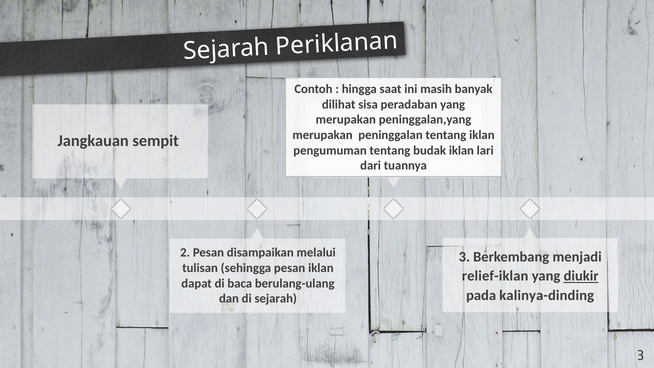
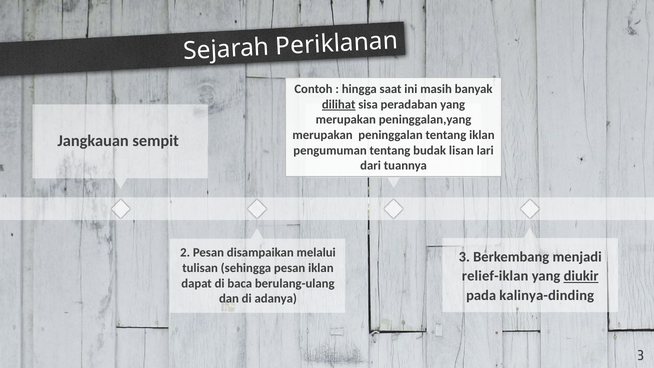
dilihat underline: none -> present (339, 104)
budak iklan: iklan -> lisan (461, 150)
di sejarah: sejarah -> adanya (276, 299)
